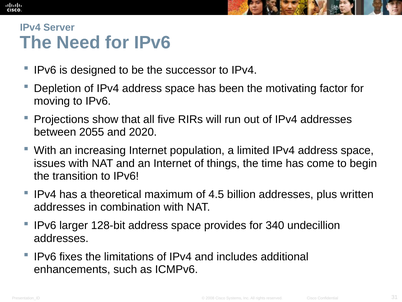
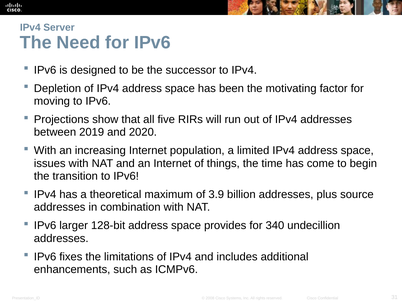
2055: 2055 -> 2019 (92, 132)
4.5: 4.5 -> 3.9 (216, 194)
written: written -> source (357, 194)
